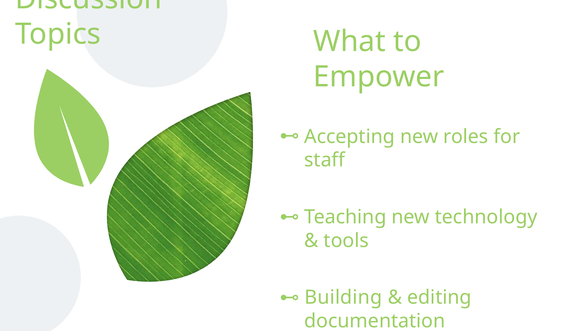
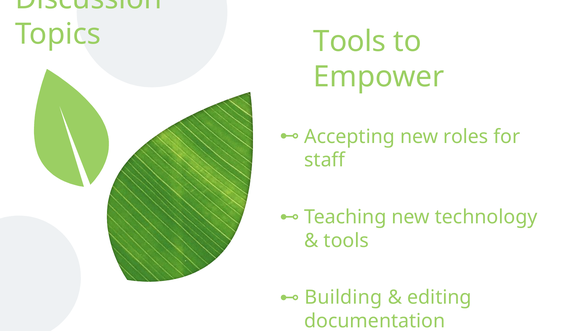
What: What -> Tools (350, 41)
